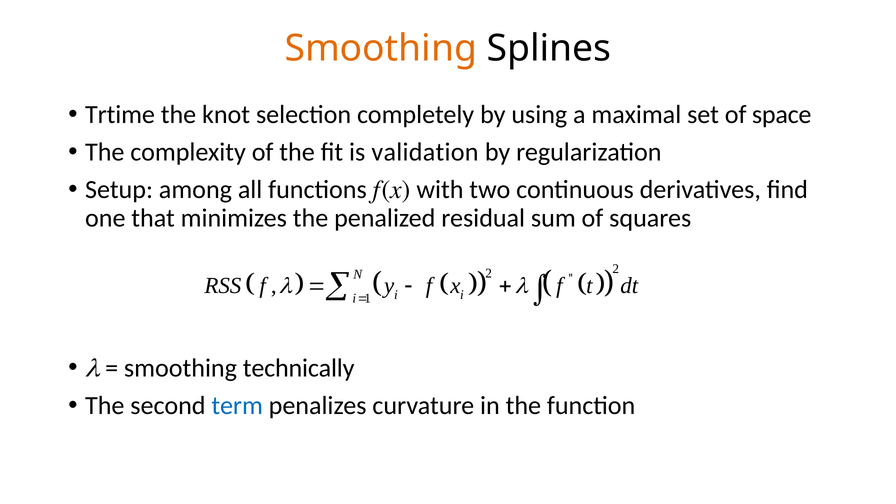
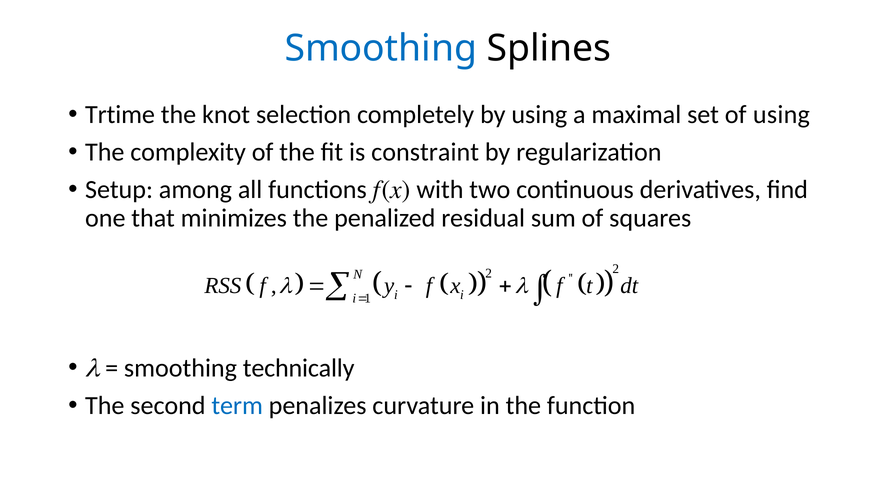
Smoothing colour: orange -> blue (381, 48)
of space: space -> using (781, 115)
validation: validation -> constraint (425, 152)
